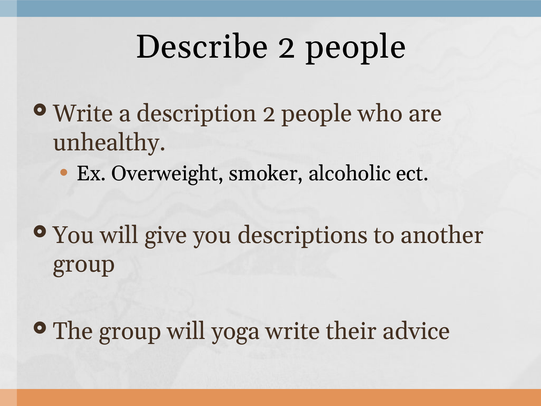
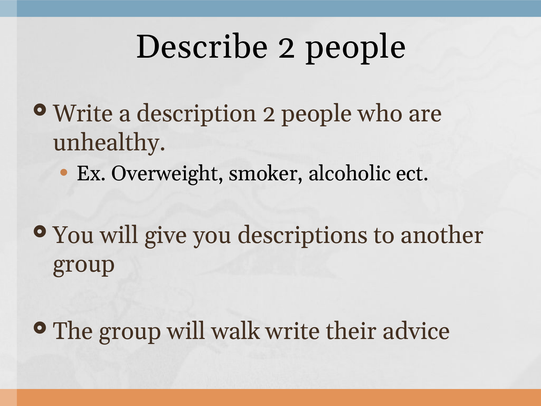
yoga: yoga -> walk (236, 331)
